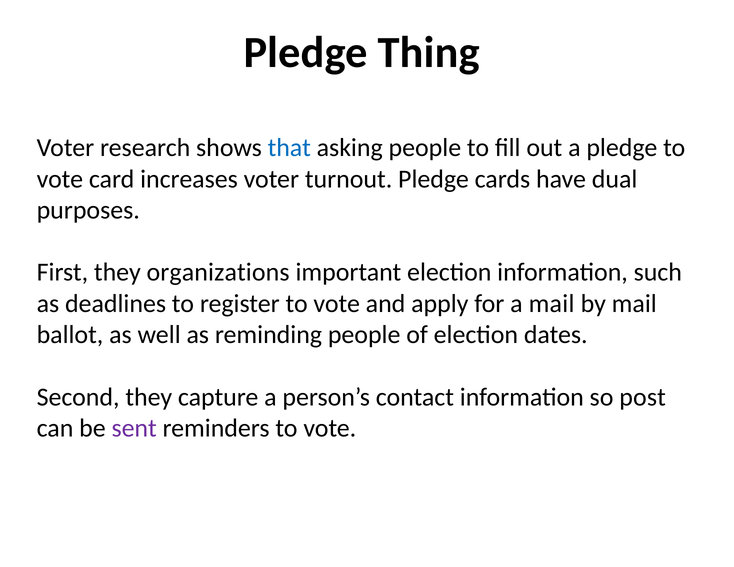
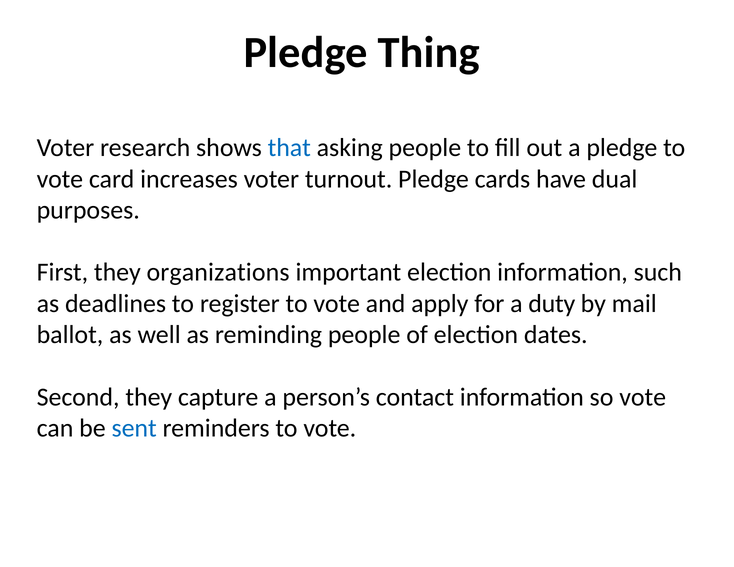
a mail: mail -> duty (552, 304)
so post: post -> vote (643, 397)
sent colour: purple -> blue (134, 428)
